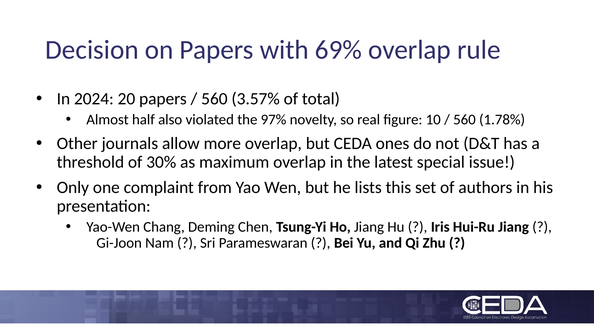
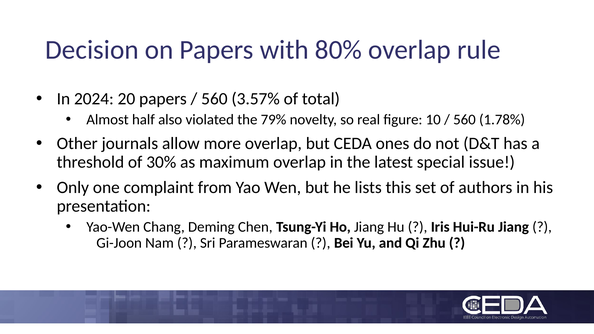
69%: 69% -> 80% (338, 50)
97%: 97% -> 79% (274, 120)
